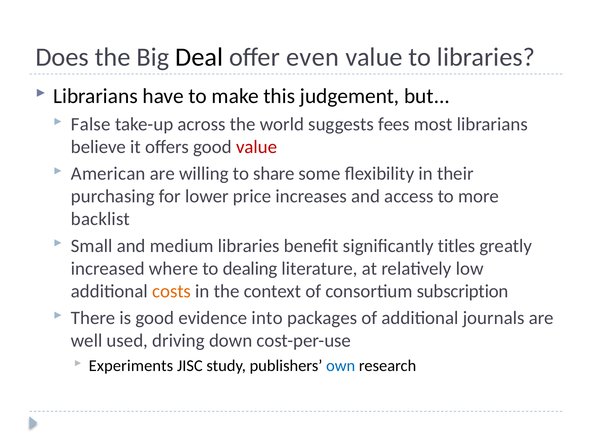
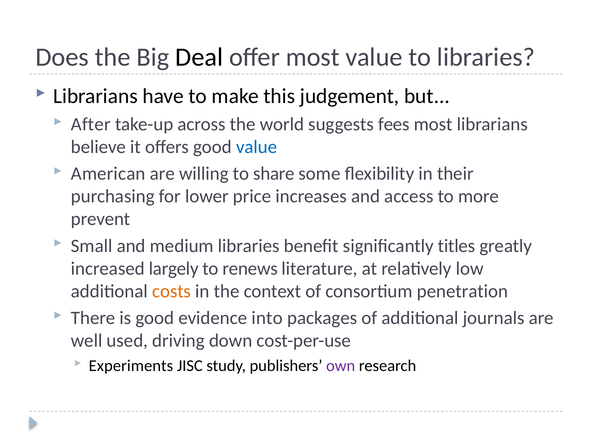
offer even: even -> most (313, 57)
False: False -> After (91, 124)
value colour: red -> blue (257, 147)
backlist: backlist -> prevent (101, 219)
where: where -> largely (174, 269)
dealing: dealing -> renews (250, 269)
subscription: subscription -> penetration (463, 291)
own colour: blue -> purple (341, 366)
